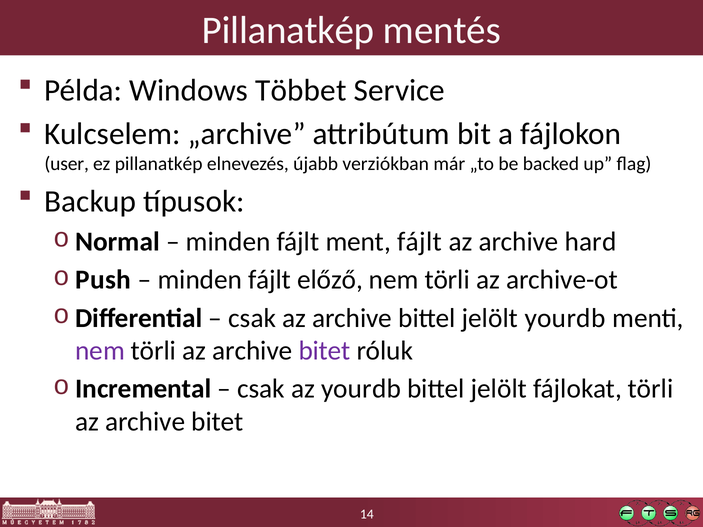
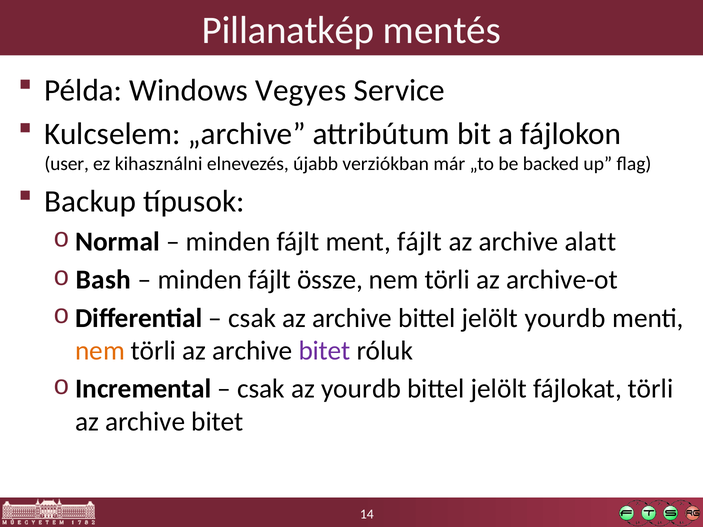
Többet: Többet -> Vegyes (301, 90)
ez pillanatkép: pillanatkép -> kihasználni (159, 164)
hard: hard -> alatt (590, 242)
Push: Push -> Bash (103, 280)
előző: előző -> össze (330, 280)
nem colour: purple -> orange (100, 351)
